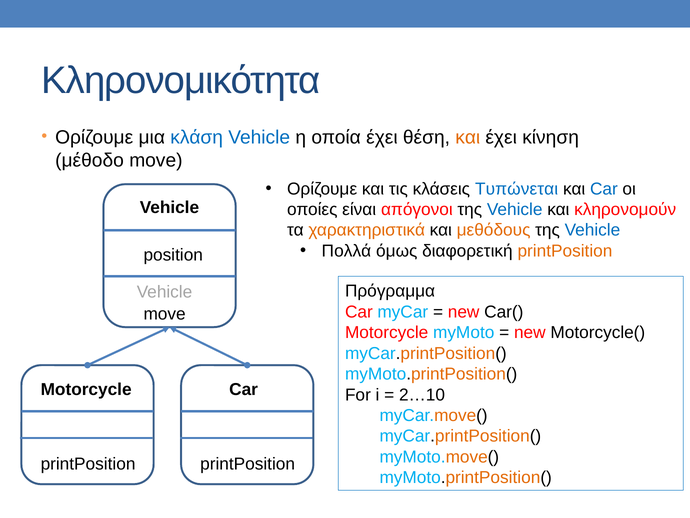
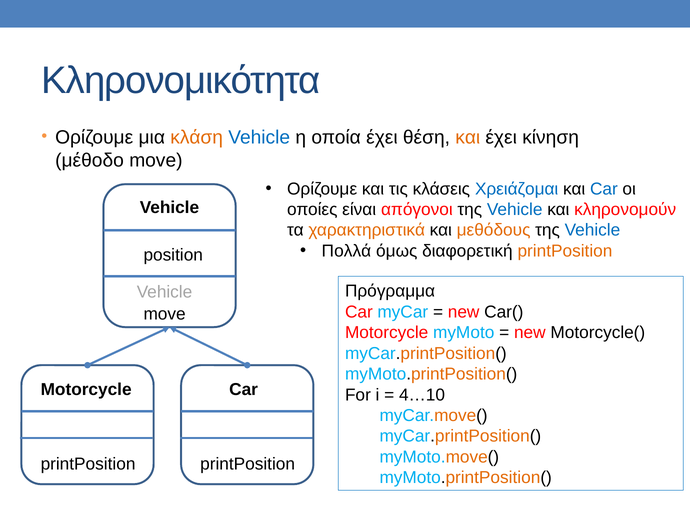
κλάση colour: blue -> orange (197, 137)
Τυπώνεται: Τυπώνεται -> Χρειάζομαι (517, 189)
2…10: 2…10 -> 4…10 (422, 394)
